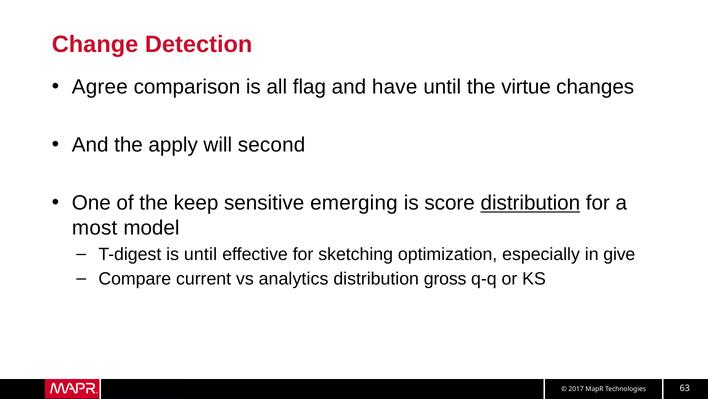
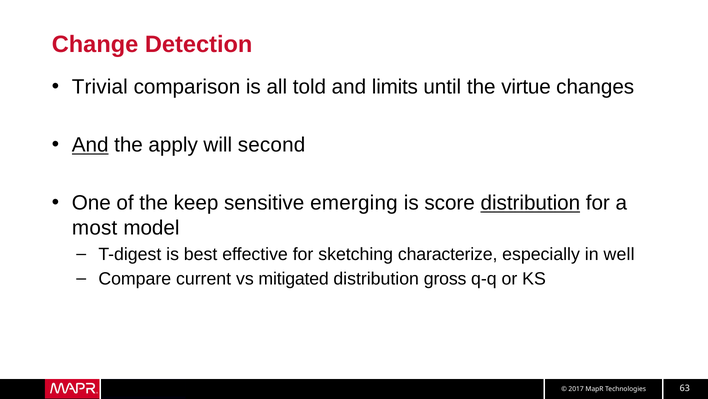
Agree: Agree -> Trivial (100, 87)
flag: flag -> told (309, 87)
have: have -> limits (395, 87)
And underline: none -> present (90, 145)
is until: until -> best (201, 254)
optimization: optimization -> characterize (448, 254)
give: give -> well (619, 254)
analytics: analytics -> mitigated (294, 279)
